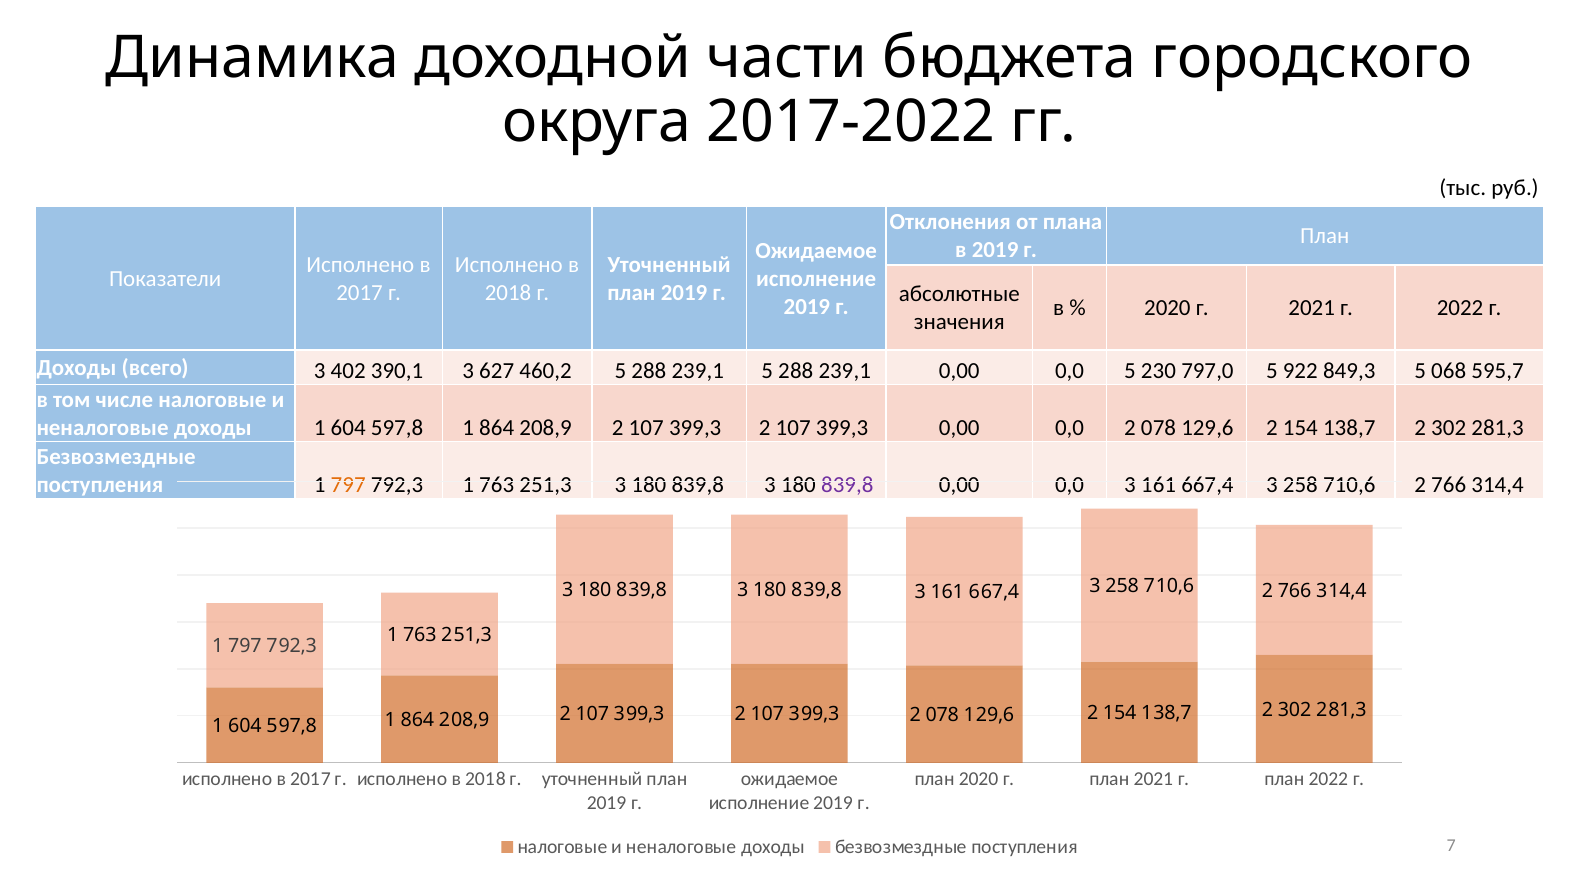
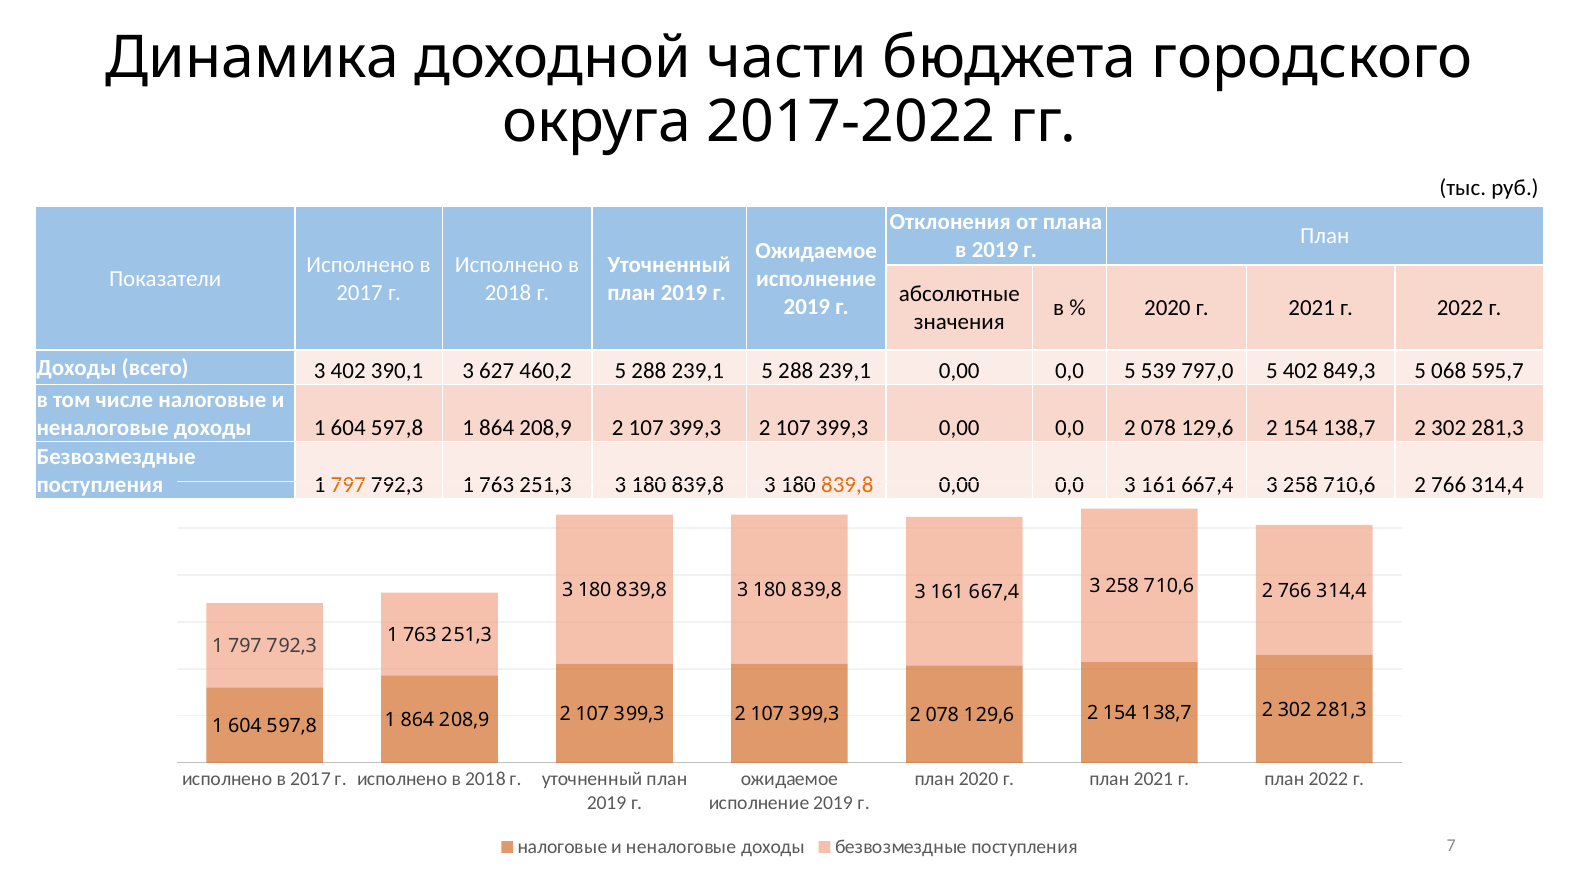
230: 230 -> 539 (1158, 371)
5 922: 922 -> 402 (1300, 371)
839,8 colour: purple -> orange (847, 485)
